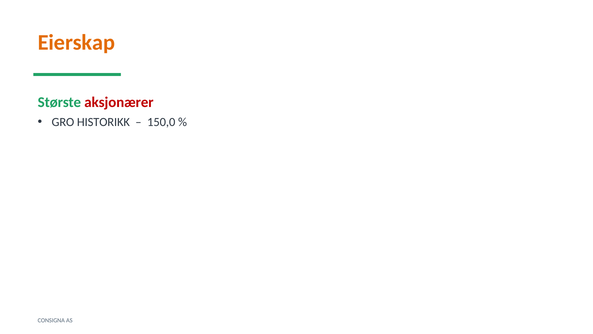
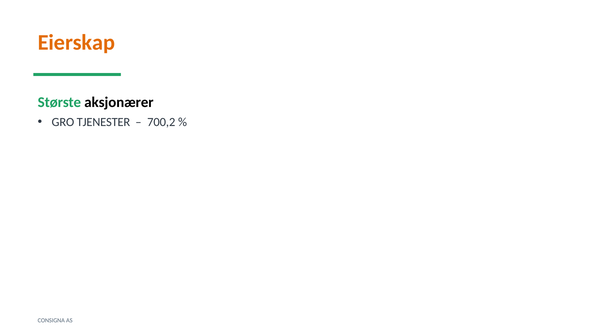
aksjonærer colour: red -> black (119, 102)
HISTORIKK: HISTORIKK -> TJENESTER (103, 122)
150,0: 150,0 -> 700,2 (161, 122)
